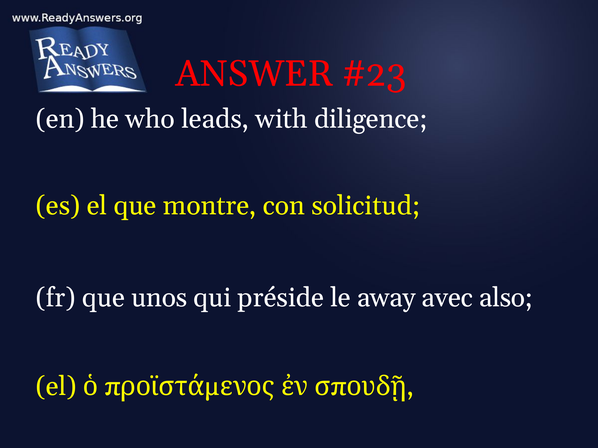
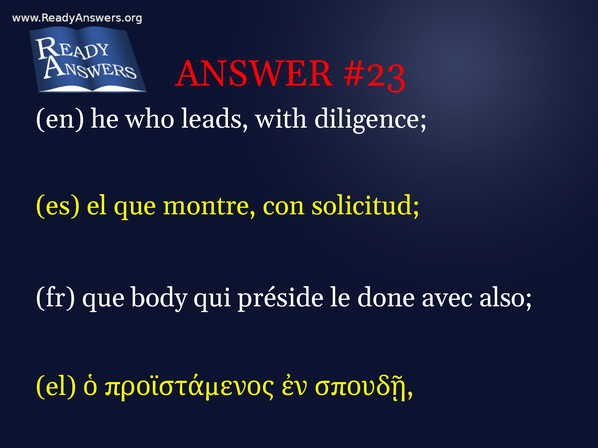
unos: unos -> body (159, 298)
away: away -> done (386, 298)
